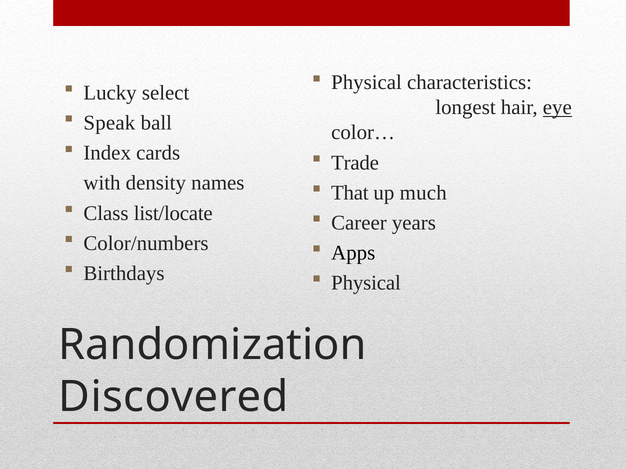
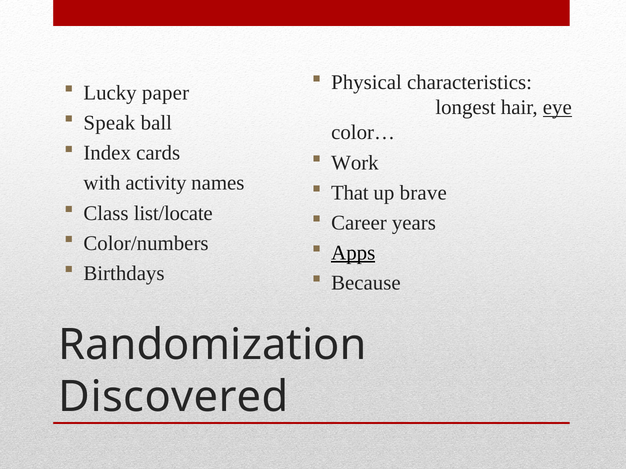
select: select -> paper (166, 93)
Trade: Trade -> Work (355, 163)
density: density -> activity (156, 183)
much: much -> brave (423, 193)
Apps underline: none -> present (353, 253)
Physical: Physical -> Because (366, 283)
